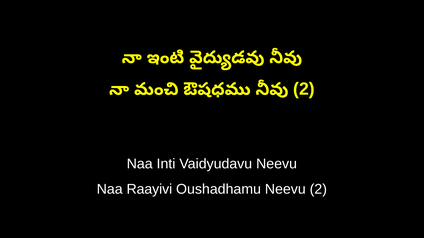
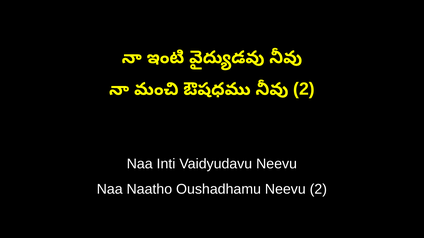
Raayivi: Raayivi -> Naatho (149, 190)
